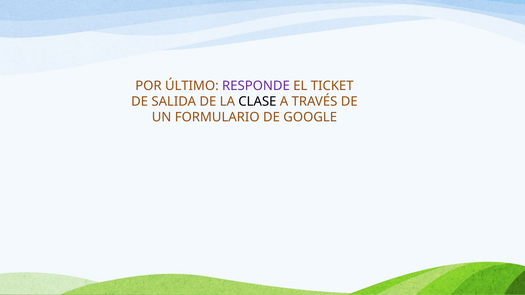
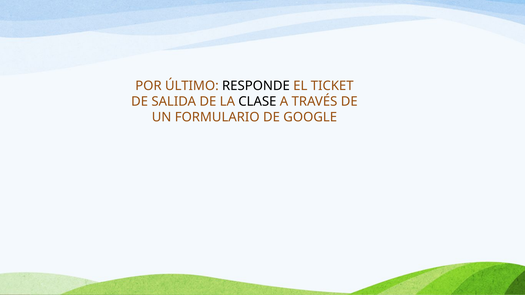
RESPONDE colour: purple -> black (256, 86)
